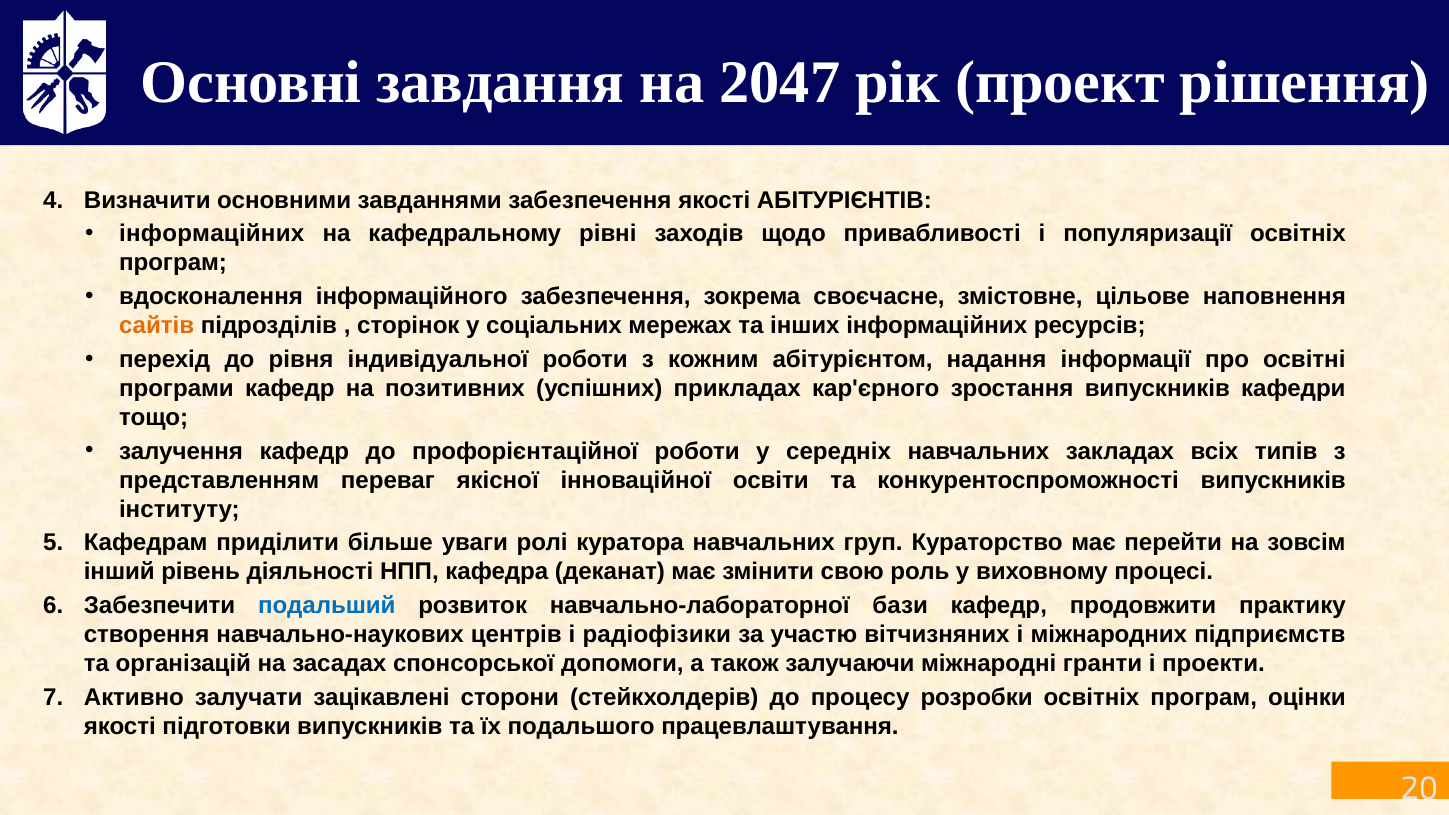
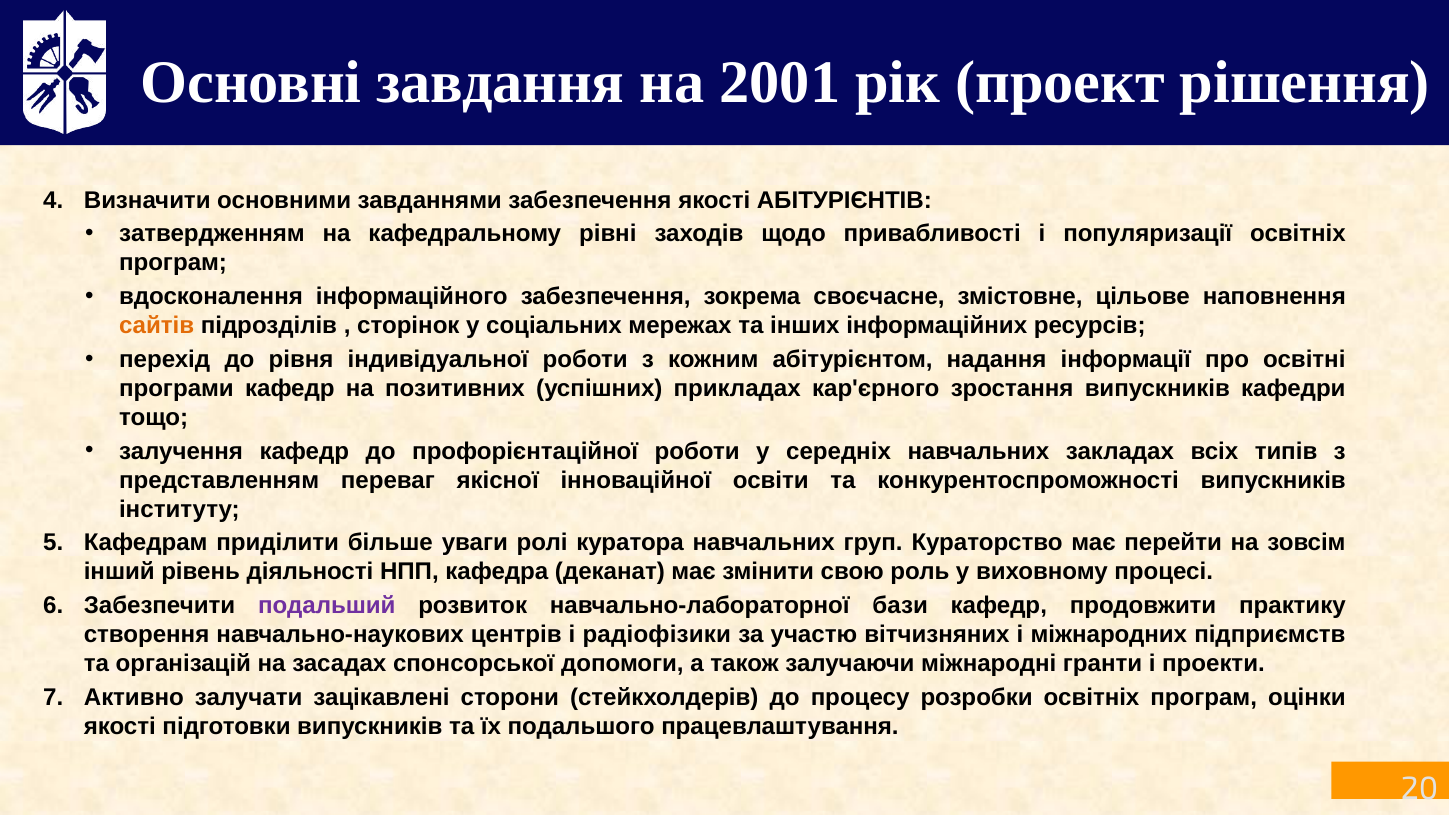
2047: 2047 -> 2001 (780, 82)
інформаційних: інформаційних -> затвердженням (212, 234)
подальший colour: blue -> purple (327, 606)
